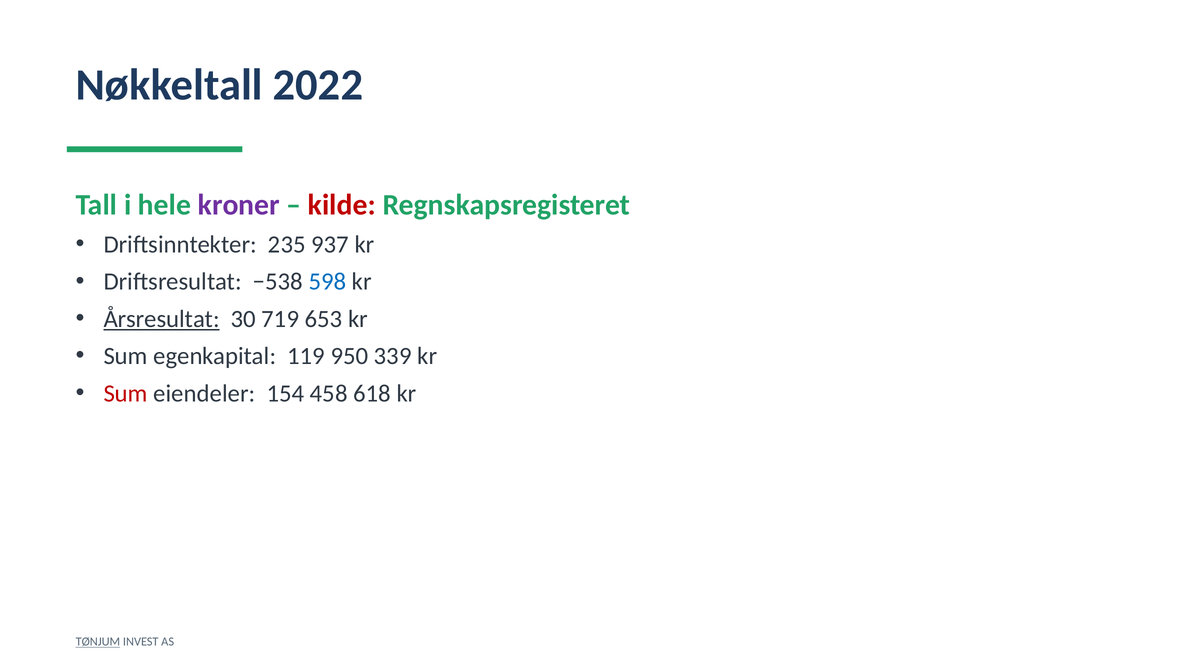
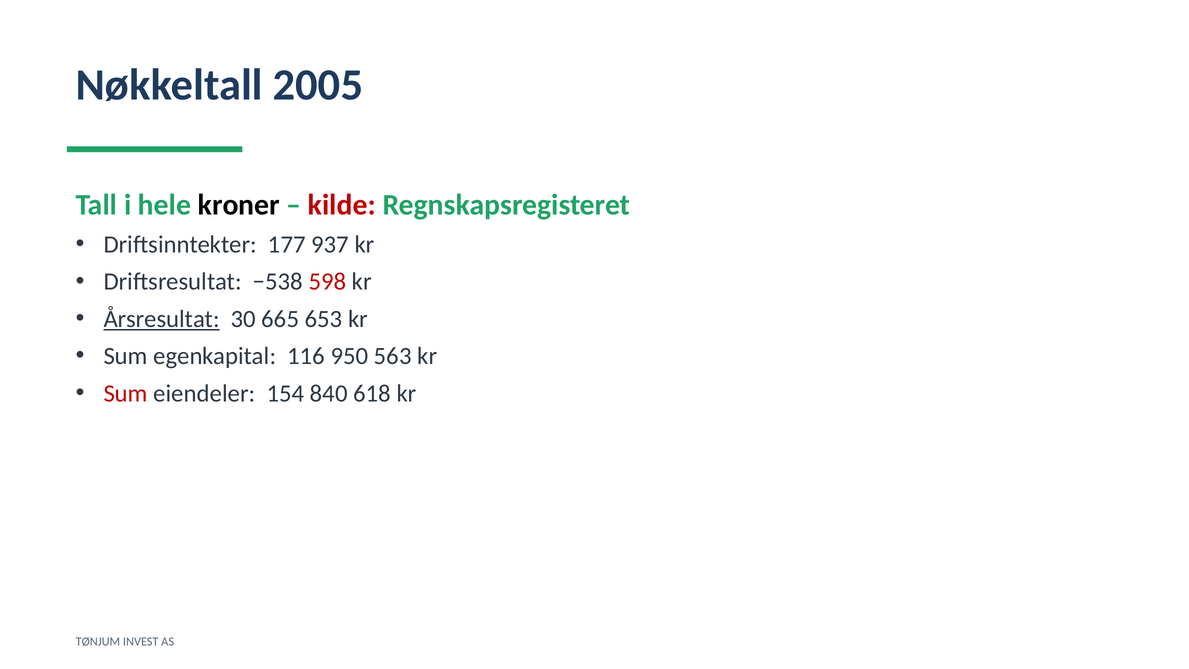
2022: 2022 -> 2005 (318, 85)
kroner colour: purple -> black (239, 205)
235: 235 -> 177 (287, 244)
598 colour: blue -> red (327, 282)
719: 719 -> 665 (280, 319)
119: 119 -> 116 (306, 356)
339: 339 -> 563 (393, 356)
458: 458 -> 840 (329, 393)
TØNJUM underline: present -> none (98, 642)
